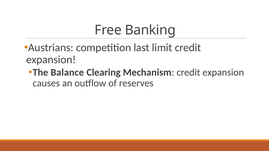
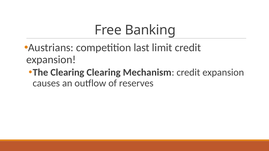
The Balance: Balance -> Clearing (67, 72)
